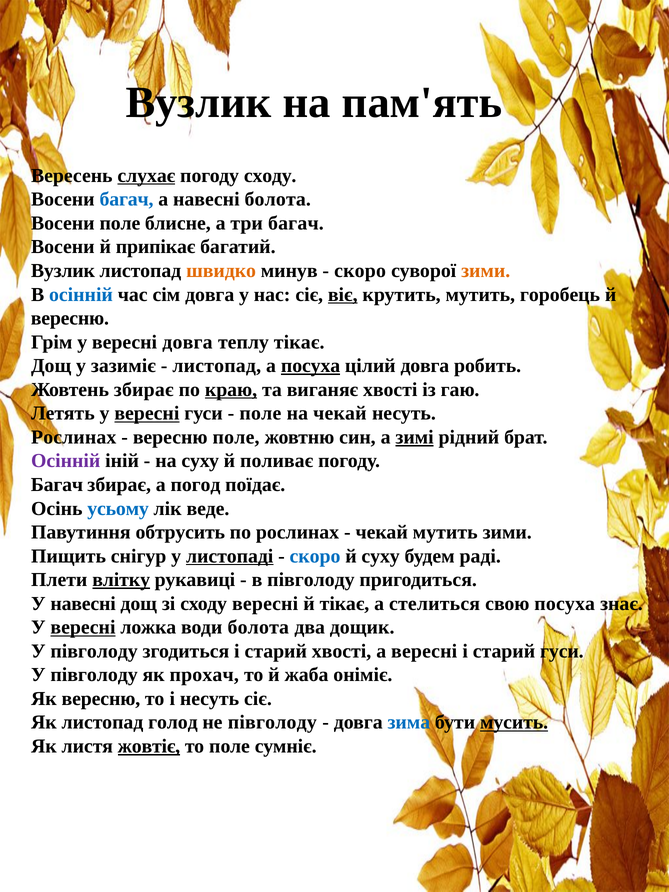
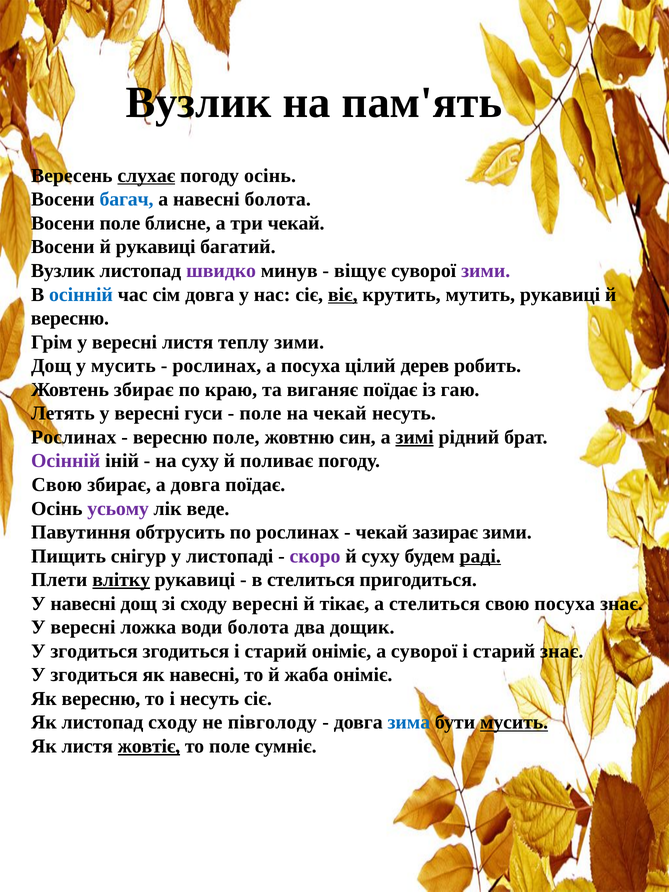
погоду сходу: сходу -> осінь (270, 176)
три багач: багач -> чекай (296, 223)
й припікає: припікає -> рукавиці (156, 247)
швидко colour: orange -> purple (221, 271)
скоро: скоро -> віщує (360, 271)
зими colour: orange -> purple (486, 271)
мутить горобець: горобець -> рукавиці (560, 294)
вересні довга: довга -> листя (188, 342)
теплу тікає: тікає -> зими (299, 342)
у зазиміє: зазиміє -> мусить (123, 366)
листопад: листопад -> рослинах (217, 366)
посуха underline: present -> none (311, 366)
цілий довга: довга -> дерев (425, 366)
краю underline: present -> none (231, 390)
виганяє хвості: хвості -> поїдає (390, 390)
вересні underline: present -> none (147, 413)
Багач: Багач -> Свою (57, 485)
а погод: погод -> довга (195, 485)
усьому colour: blue -> purple (118, 508)
чекай мутить: мутить -> зазирає (445, 532)
листопаді underline: present -> none (230, 556)
скоро colour: blue -> purple (315, 556)
раді underline: none -> present (480, 556)
в півголоду: півголоду -> стелиться (311, 580)
вересні underline: present -> none (83, 627)
півголоду: півголоду -> згодиться (94, 651)
старий хвості: хвості -> оніміє (342, 651)
а вересні: вересні -> суворої (424, 651)
старий гуси: гуси -> знає (562, 651)
півголоду: півголоду -> згодиться (94, 675)
як прохач: прохач -> навесні (204, 675)
листопад голод: голод -> сходу (173, 722)
